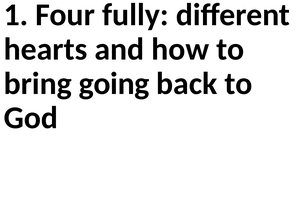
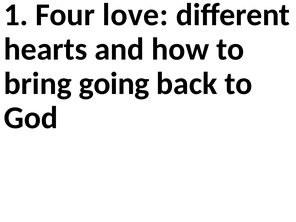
fully: fully -> love (135, 15)
